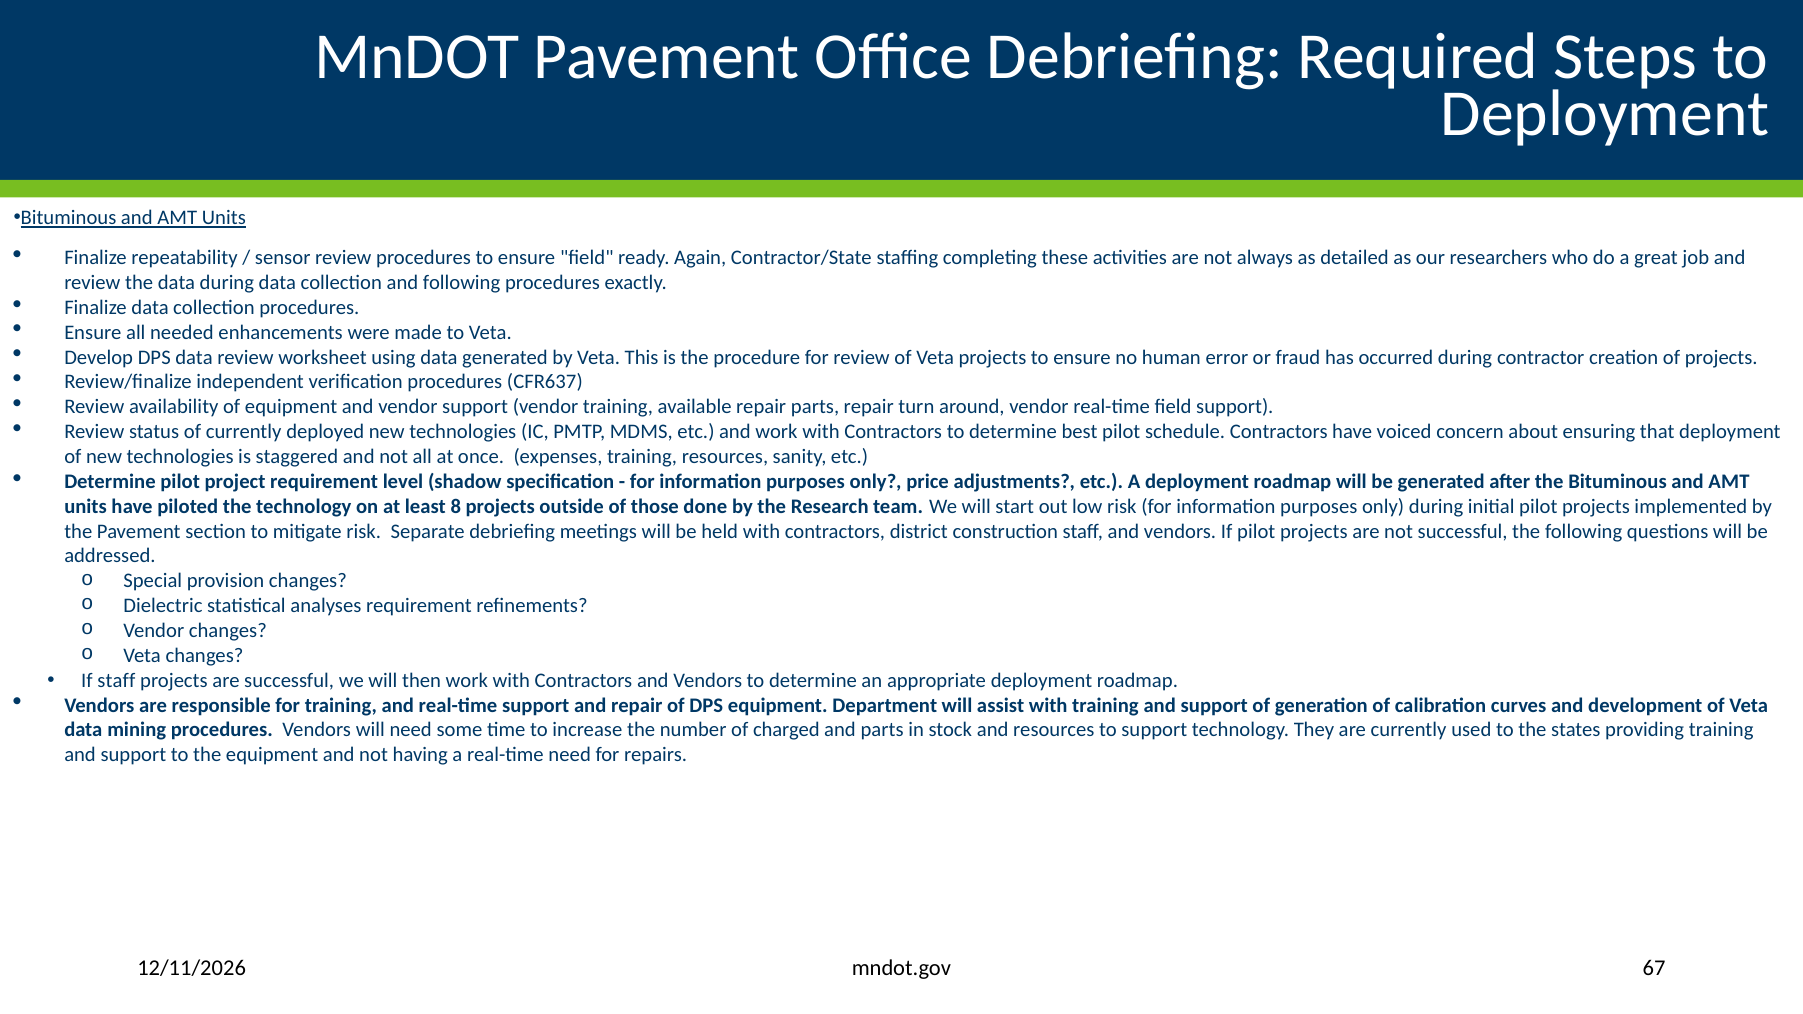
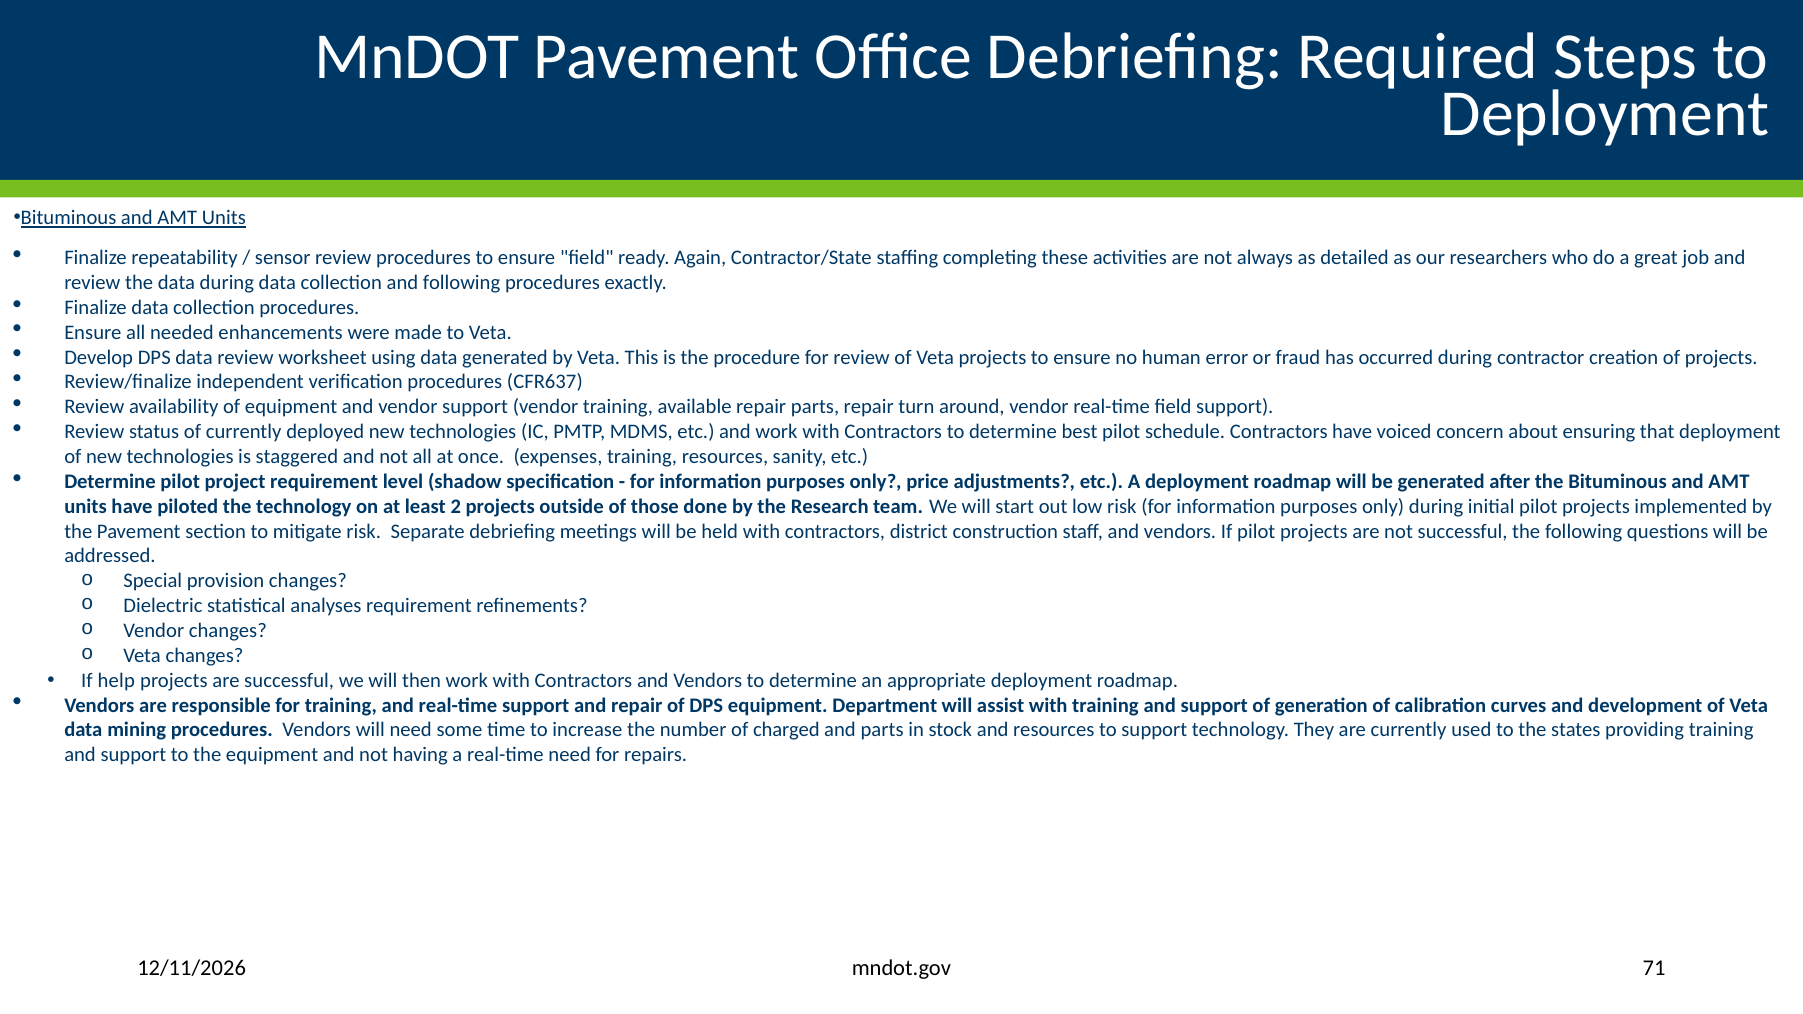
8: 8 -> 2 (456, 507)
If staff: staff -> help (116, 681)
67: 67 -> 71 (1654, 968)
